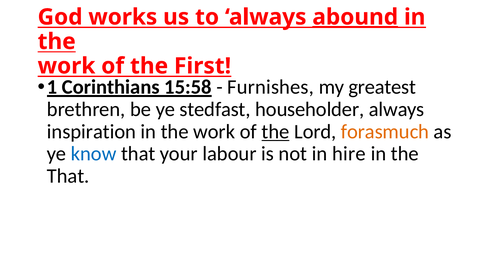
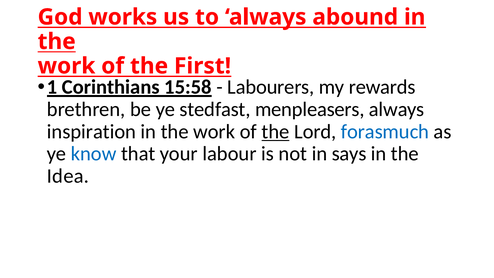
abound underline: present -> none (355, 17)
Furnishes: Furnishes -> Labourers (271, 87)
greatest: greatest -> rewards (382, 87)
householder: householder -> menpleasers (310, 109)
forasmuch colour: orange -> blue (385, 132)
hire: hire -> says (349, 154)
That: That -> Idea (68, 176)
